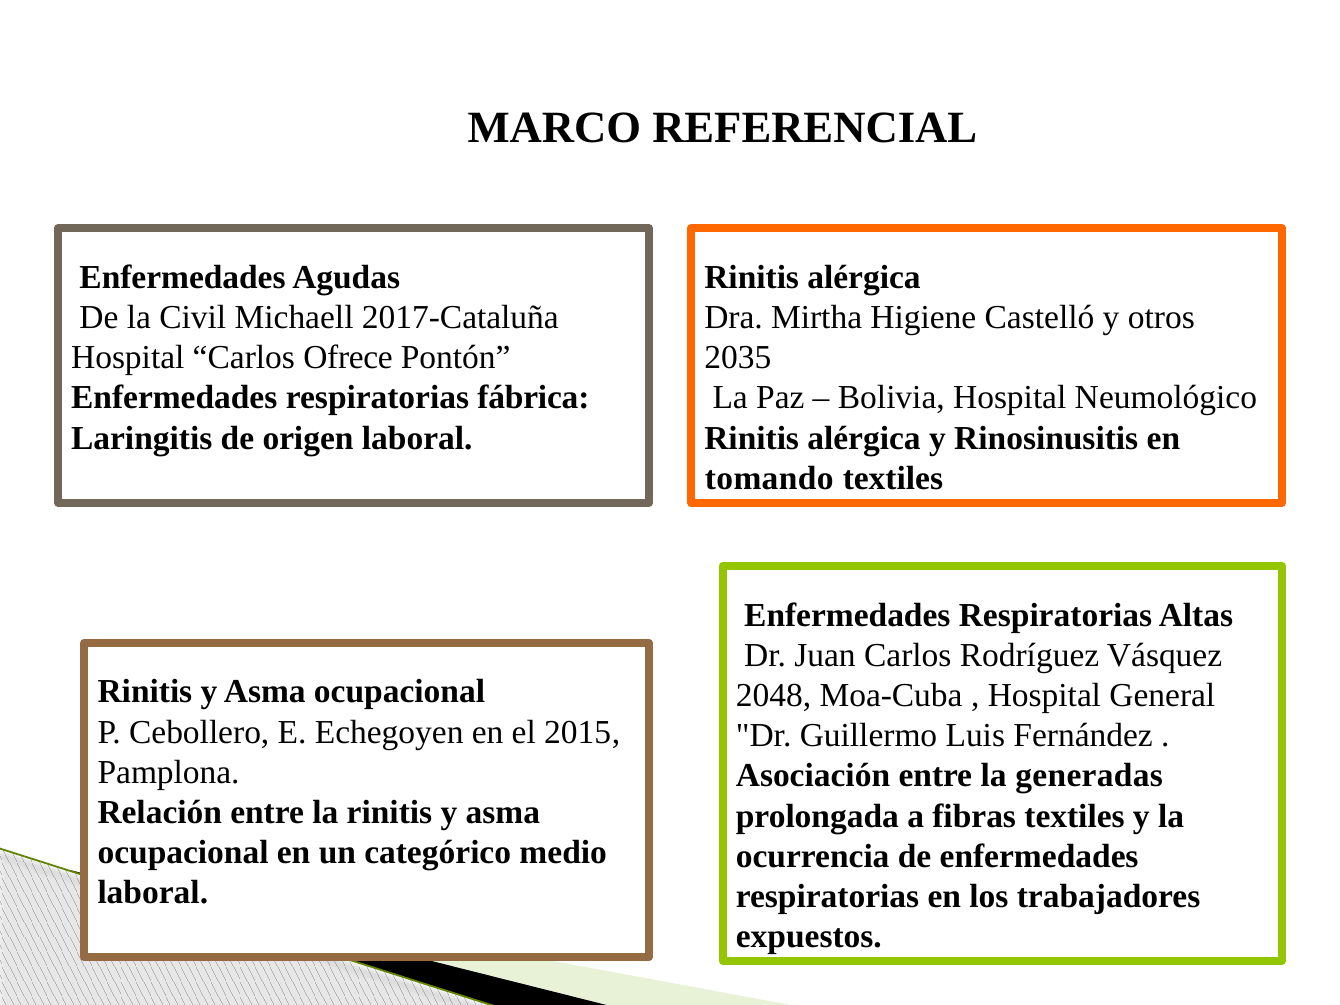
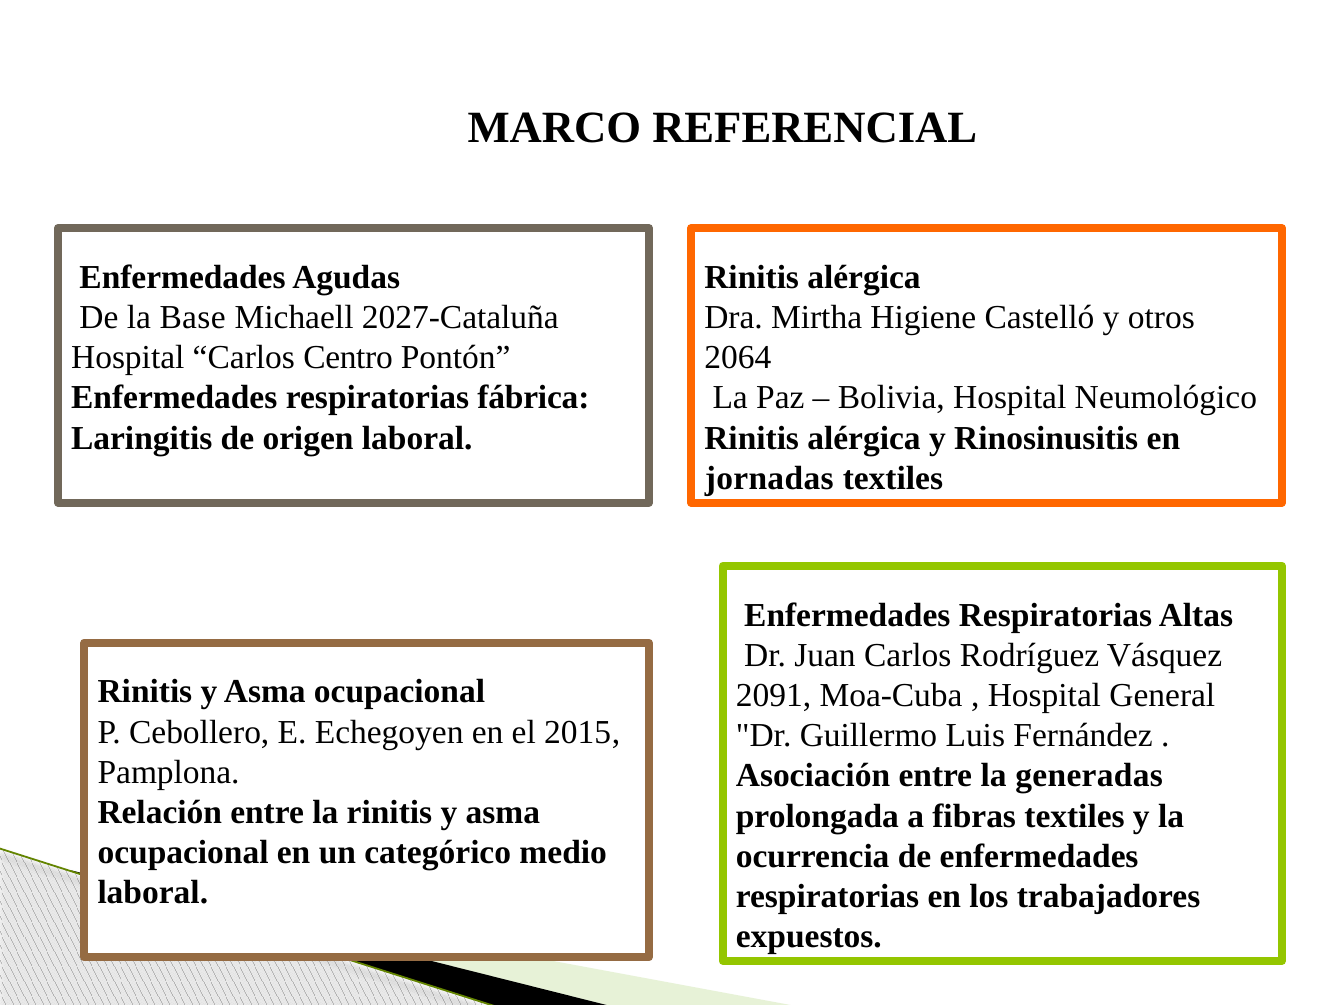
Civil: Civil -> Base (193, 317)
2017-Cataluña: 2017-Cataluña -> 2027-Cataluña (460, 317)
Ofrece: Ofrece -> Centro (348, 358)
2035: 2035 -> 2064 (738, 358)
tomando: tomando -> jornadas (769, 478)
2048: 2048 -> 2091 (774, 695)
